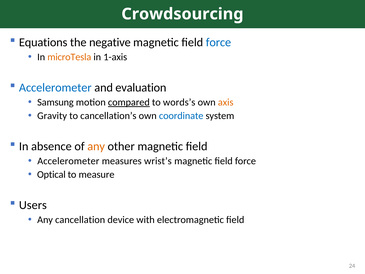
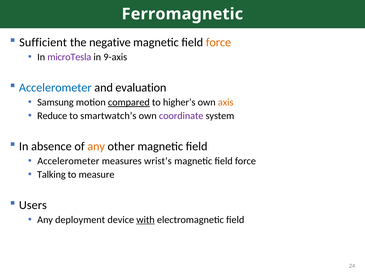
Crowdsourcing: Crowdsourcing -> Ferromagnetic (182, 14)
Equations: Equations -> Sufficient (43, 42)
force colour: blue -> orange (218, 42)
microTesla colour: orange -> purple (69, 57)
1-axis: 1-axis -> 9-axis (115, 57)
words’s: words’s -> higher’s (179, 102)
Gravity: Gravity -> Reduce (52, 116)
cancellation’s: cancellation’s -> smartwatch’s (108, 116)
coordinate colour: blue -> purple (181, 116)
Optical: Optical -> Talking (51, 174)
cancellation: cancellation -> deployment (80, 220)
with underline: none -> present (146, 220)
